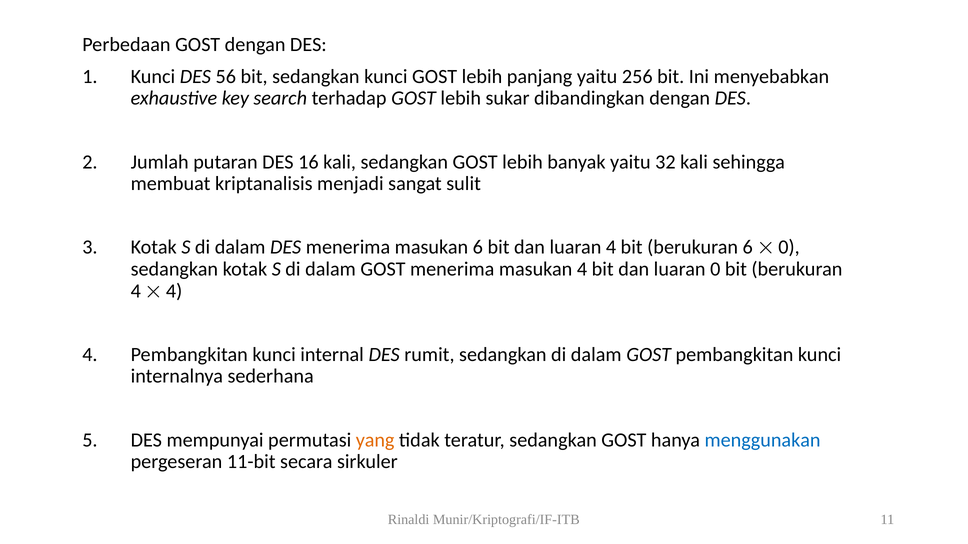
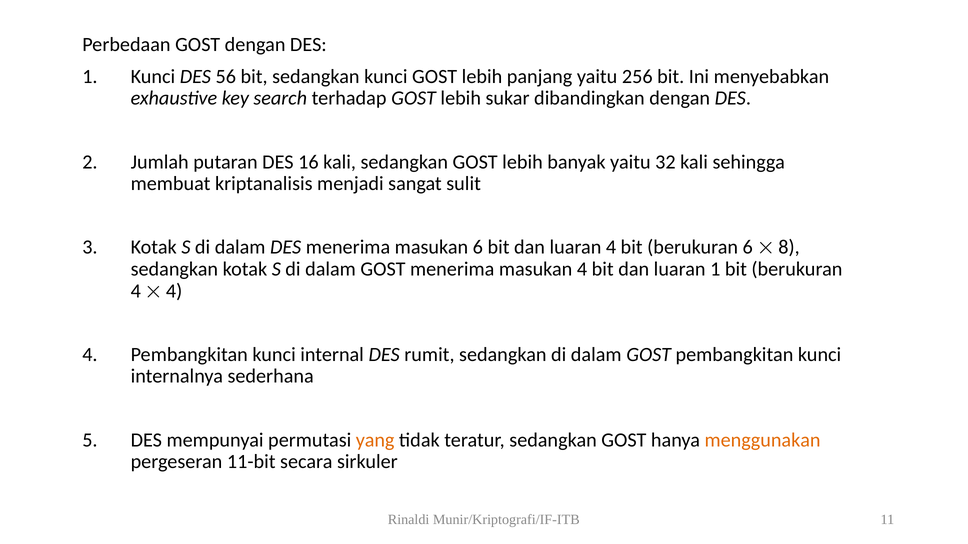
0: 0 -> 8 (789, 248)
luaran 0: 0 -> 1 (715, 269)
menggunakan colour: blue -> orange (763, 440)
